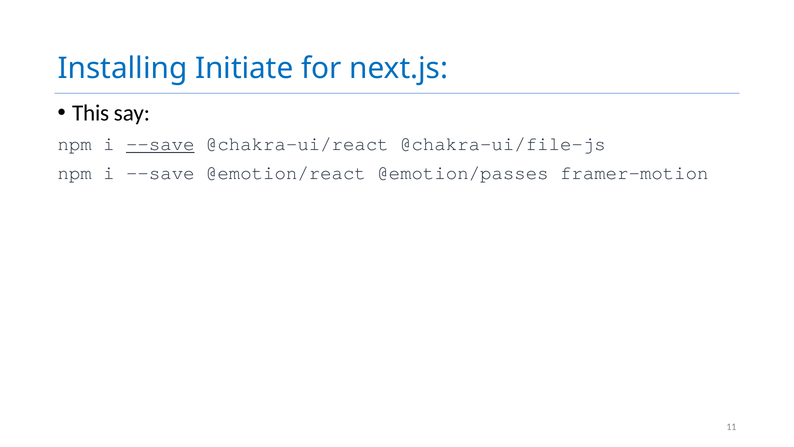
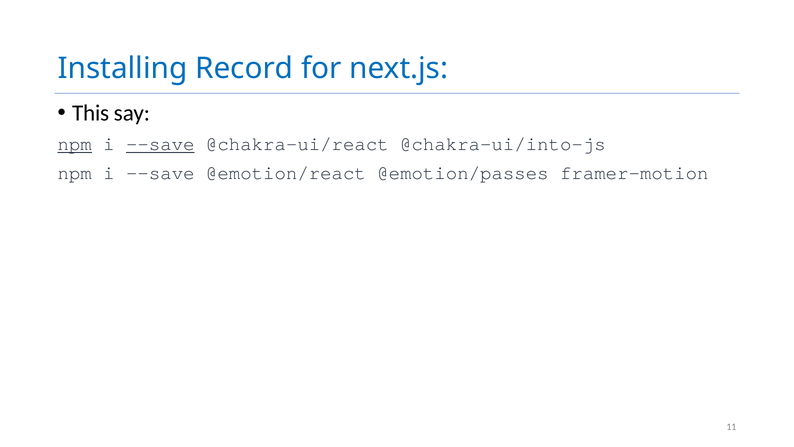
Initiate: Initiate -> Record (244, 68)
npm underline: none -> present (75, 144)
@chakra-ui/file-js: @chakra-ui/file-js -> @chakra-ui/into-js (503, 144)
